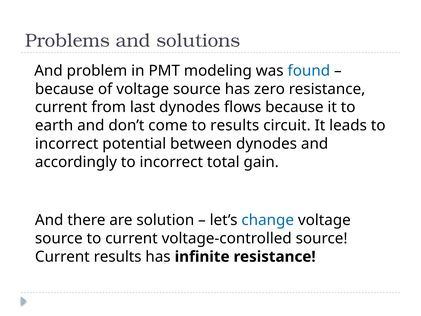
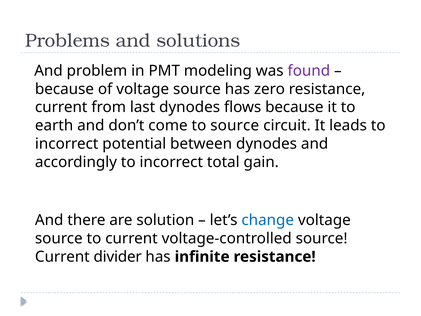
found colour: blue -> purple (309, 71)
to results: results -> source (235, 125)
Current results: results -> divider (118, 257)
